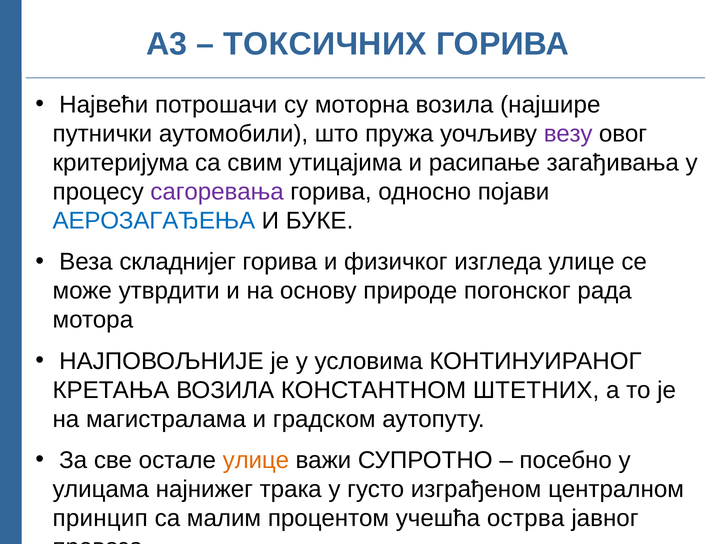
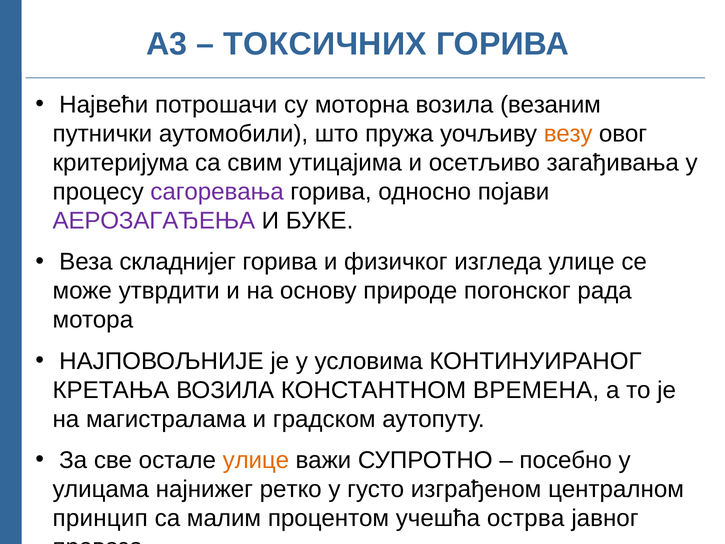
најшире: најшире -> везаним (550, 105)
везу colour: purple -> orange (568, 134)
расипање: расипање -> осетљиво (484, 163)
АЕРОЗАГАЂЕЊА colour: blue -> purple (154, 221)
ШТЕТНИХ: ШТЕТНИХ -> ВРЕМЕНА (536, 390)
трака: трака -> ретко (291, 489)
